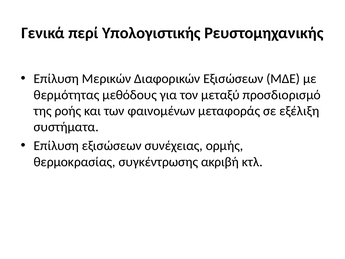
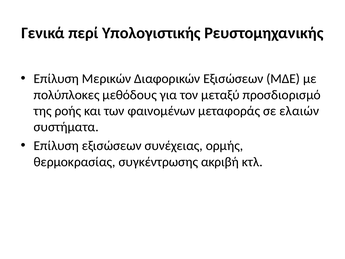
θερμότητας: θερμότητας -> πολύπλοκες (67, 95)
εξέλιξη: εξέλιξη -> ελαιών (299, 111)
